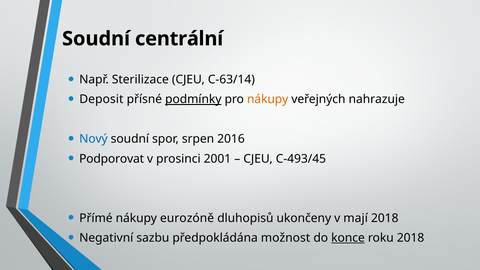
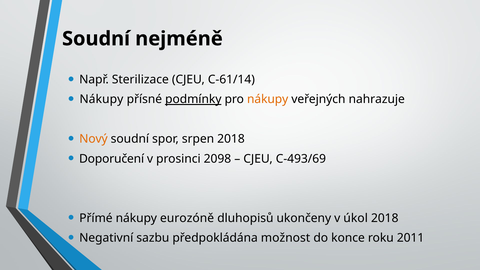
centrální: centrální -> nejméně (179, 39)
C-63/14: C-63/14 -> C-61/14 (231, 80)
Deposit: Deposit -> Nákupy (101, 99)
Nový colour: blue -> orange (93, 139)
srpen 2016: 2016 -> 2018 (231, 139)
Podporovat: Podporovat -> Doporučení (112, 159)
2001: 2001 -> 2098 (217, 159)
C-493/45: C-493/45 -> C-493/69 (301, 159)
mají: mají -> úkol (356, 218)
konce underline: present -> none (348, 238)
roku 2018: 2018 -> 2011 (411, 238)
